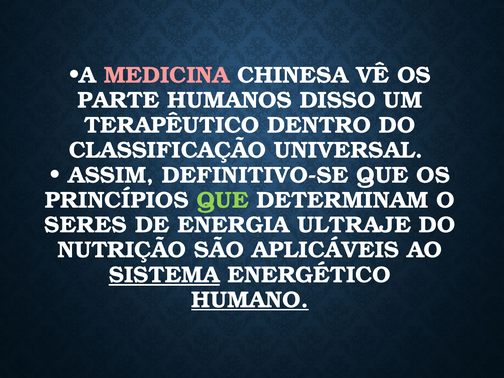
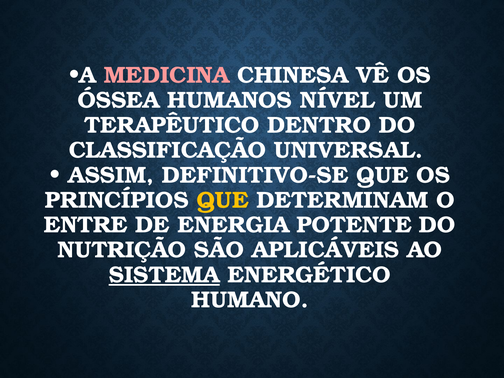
PARTE: PARTE -> ÓSSEA (118, 100)
DISSO: DISSO -> NÍVEL (337, 100)
QUE colour: light green -> yellow (223, 200)
SERES: SERES -> ENTRE (86, 225)
ULTRAJE: ULTRAJE -> POTENTE (354, 225)
HUMANO underline: present -> none (250, 300)
